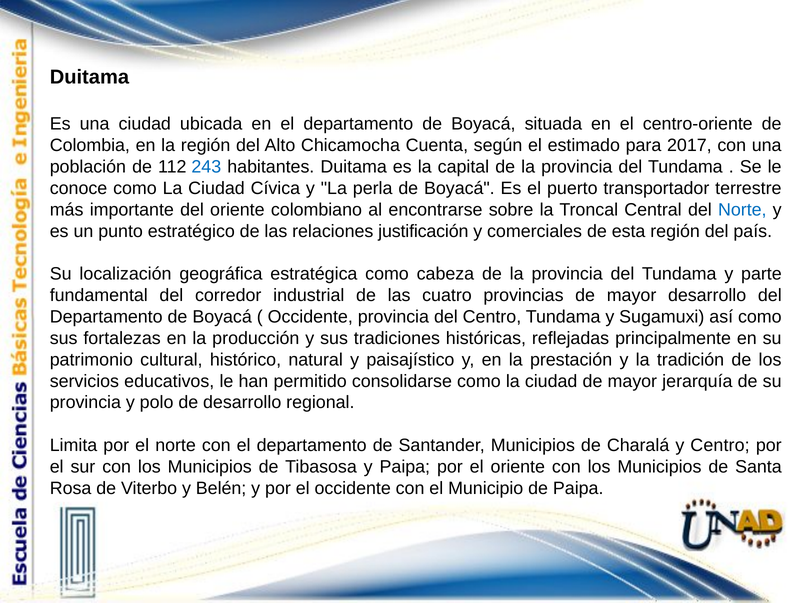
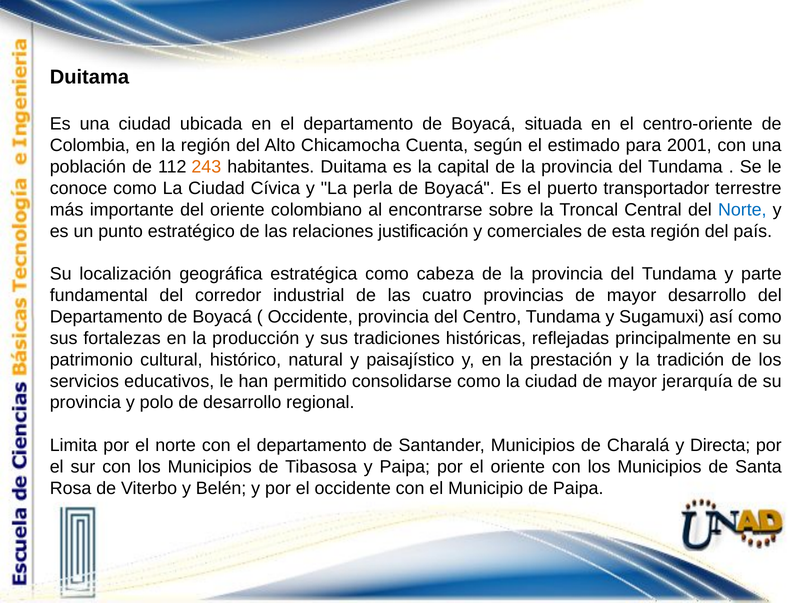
2017: 2017 -> 2001 (689, 145)
243 colour: blue -> orange (206, 167)
y Centro: Centro -> Directa (720, 445)
